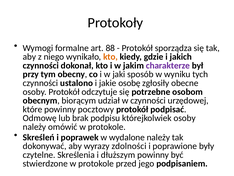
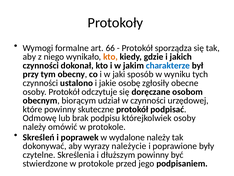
88: 88 -> 66 (110, 48)
charakterze colour: purple -> blue (168, 65)
potrzebne: potrzebne -> doręczane (151, 92)
pocztowy: pocztowy -> skuteczne (96, 109)
zdolności: zdolności -> należycie (129, 146)
